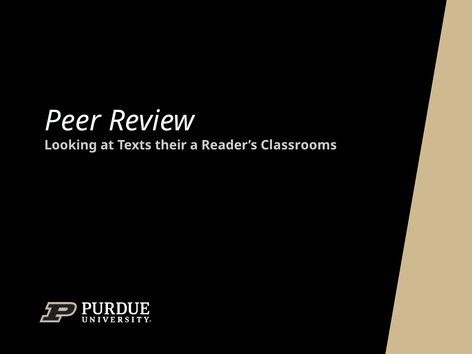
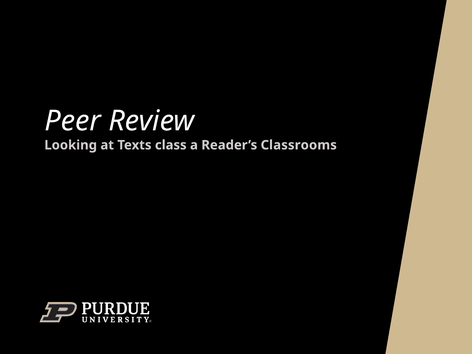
their: their -> class (171, 145)
